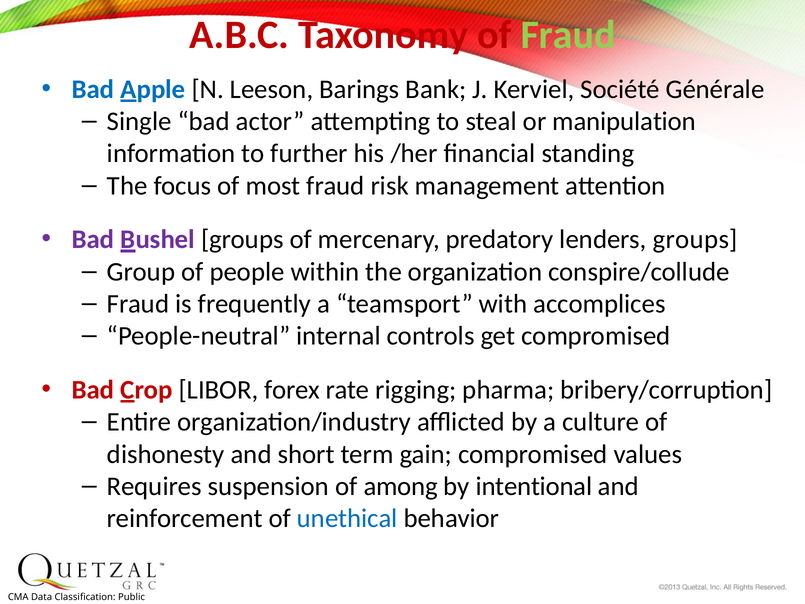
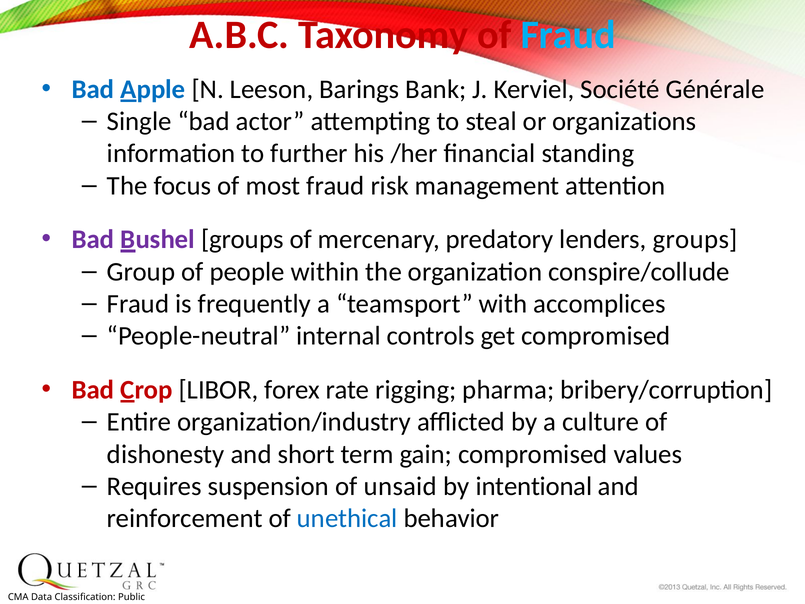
Fraud colour: light green -> light blue (568, 35)
manipulation: manipulation -> organizations (624, 121)
among: among -> unsaid (400, 486)
